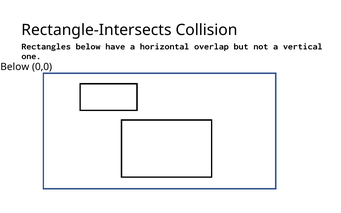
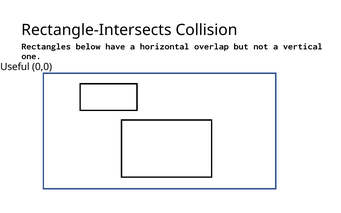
Below: Below -> Useful (15, 67)
